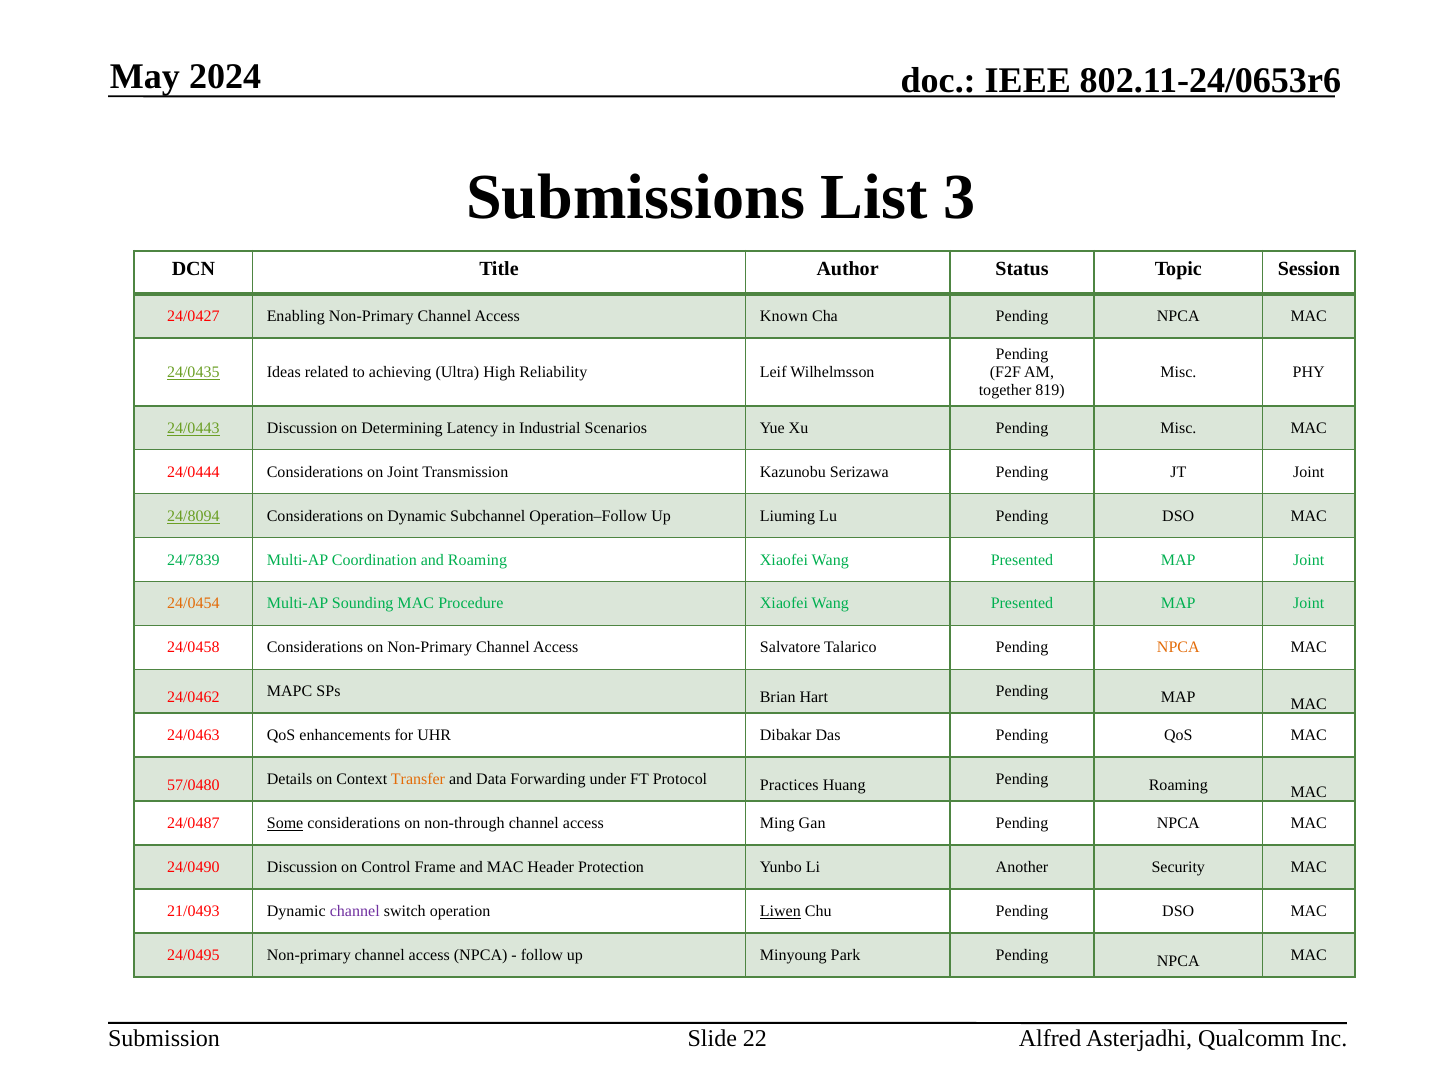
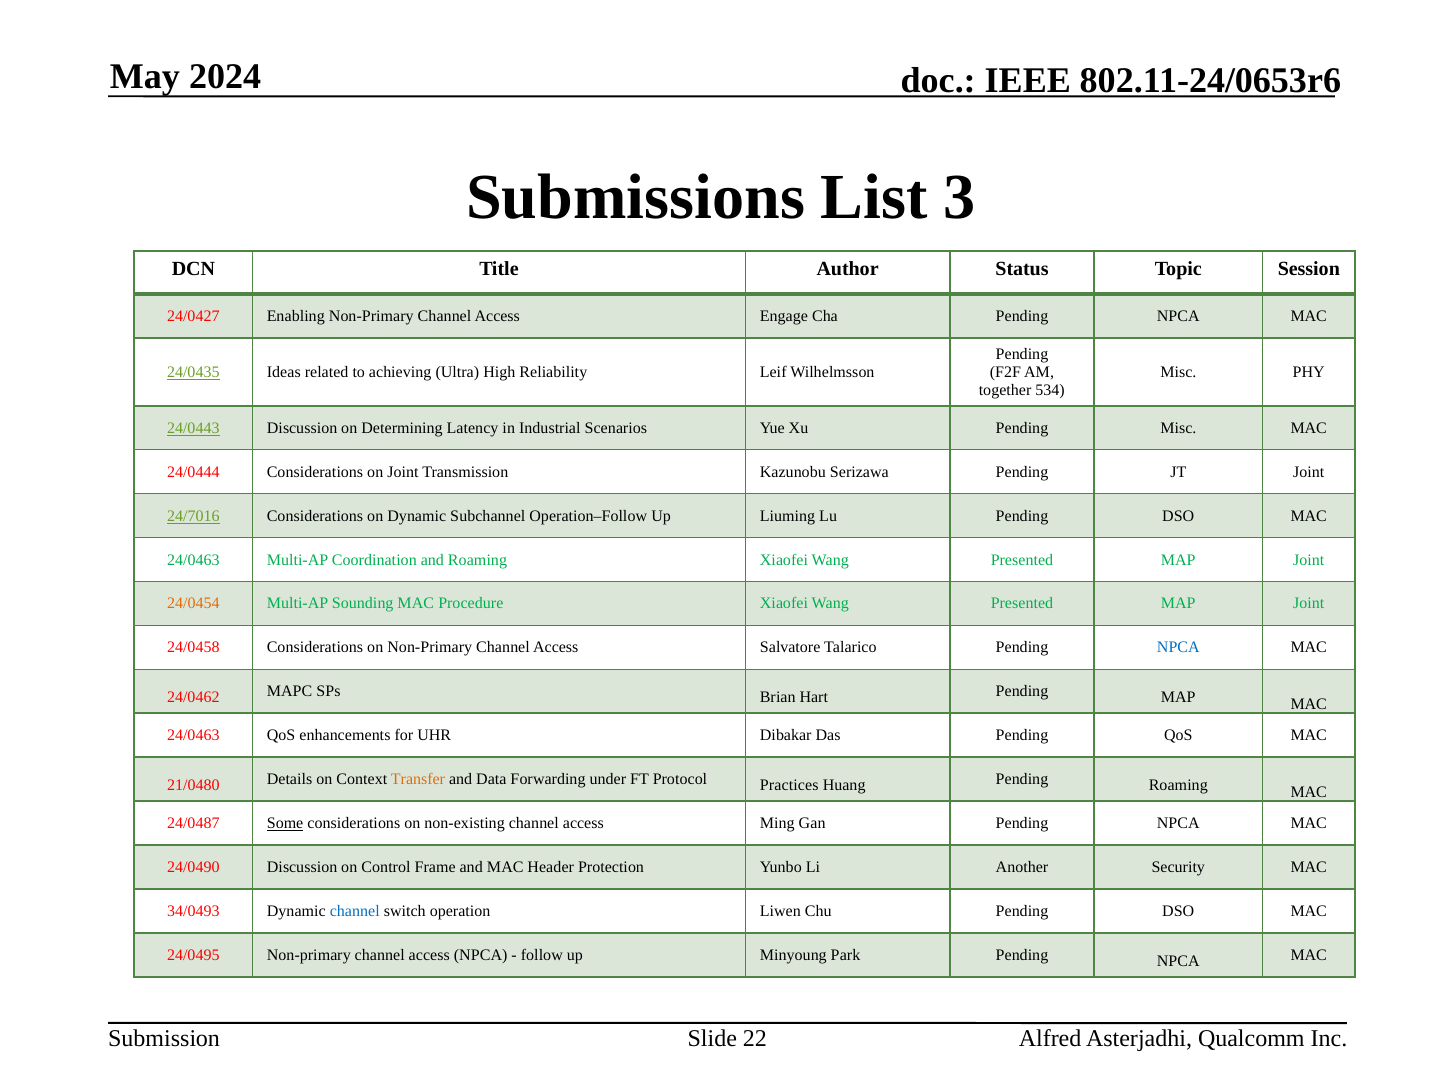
Known: Known -> Engage (784, 316)
819: 819 -> 534 (1050, 389)
24/8094: 24/8094 -> 24/7016 (193, 515)
24/7839: 24/7839 -> 24/0463 (193, 559)
NPCA colour: orange -> blue (1178, 647)
57/0480: 57/0480 -> 21/0480 (193, 785)
non-through: non-through -> non-existing (465, 823)
21/0493: 21/0493 -> 34/0493 (193, 911)
channel colour: purple -> blue (355, 911)
Liwen underline: present -> none (780, 911)
